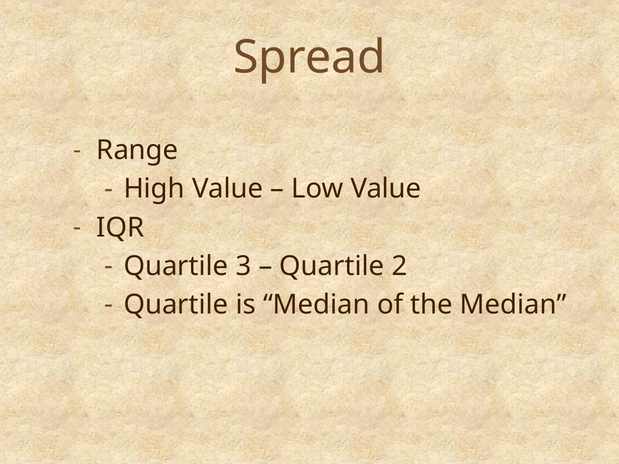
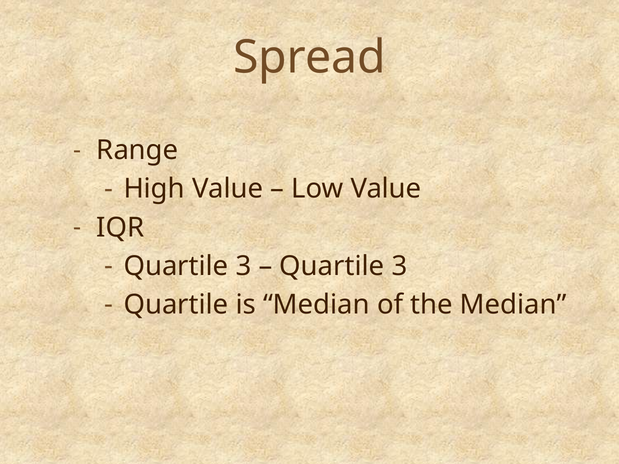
2: 2 -> 3 (399, 266)
